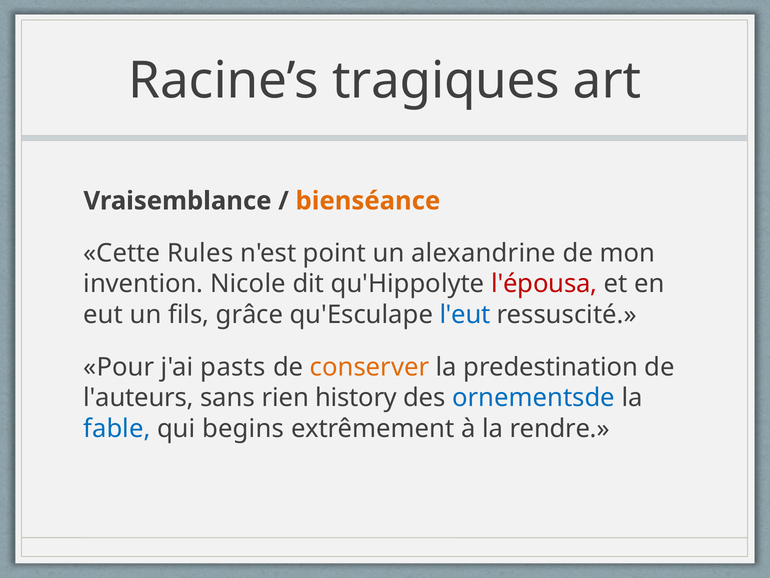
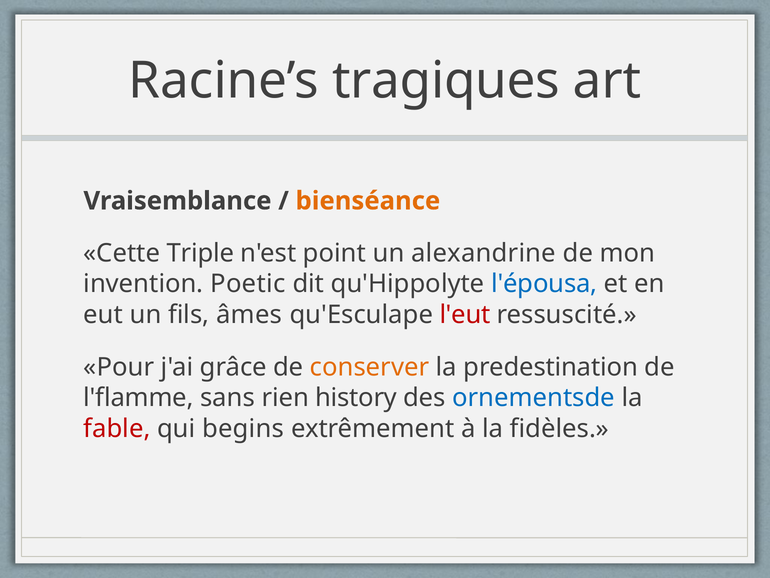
Rules: Rules -> Triple (200, 253)
Nicole: Nicole -> Poetic (248, 284)
l'épousa colour: red -> blue (544, 284)
grâce: grâce -> âmes (249, 315)
l'eut colour: blue -> red (465, 315)
pasts: pasts -> grâce (233, 367)
l'auteurs: l'auteurs -> l'flamme (139, 398)
fable colour: blue -> red (117, 428)
rendre: rendre -> fidèles (560, 428)
